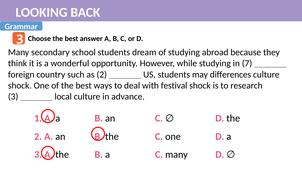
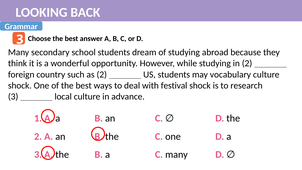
in 7: 7 -> 2 (247, 63)
differences: differences -> vocabulary (230, 74)
